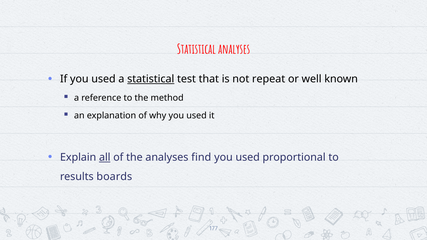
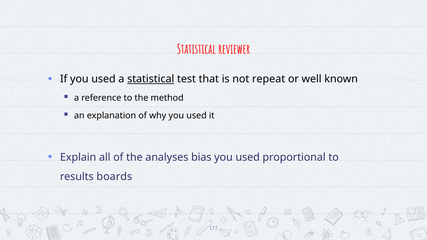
Statistical analyses: analyses -> reviewer (234, 49)
all underline: present -> none (105, 157)
find: find -> bias (201, 157)
